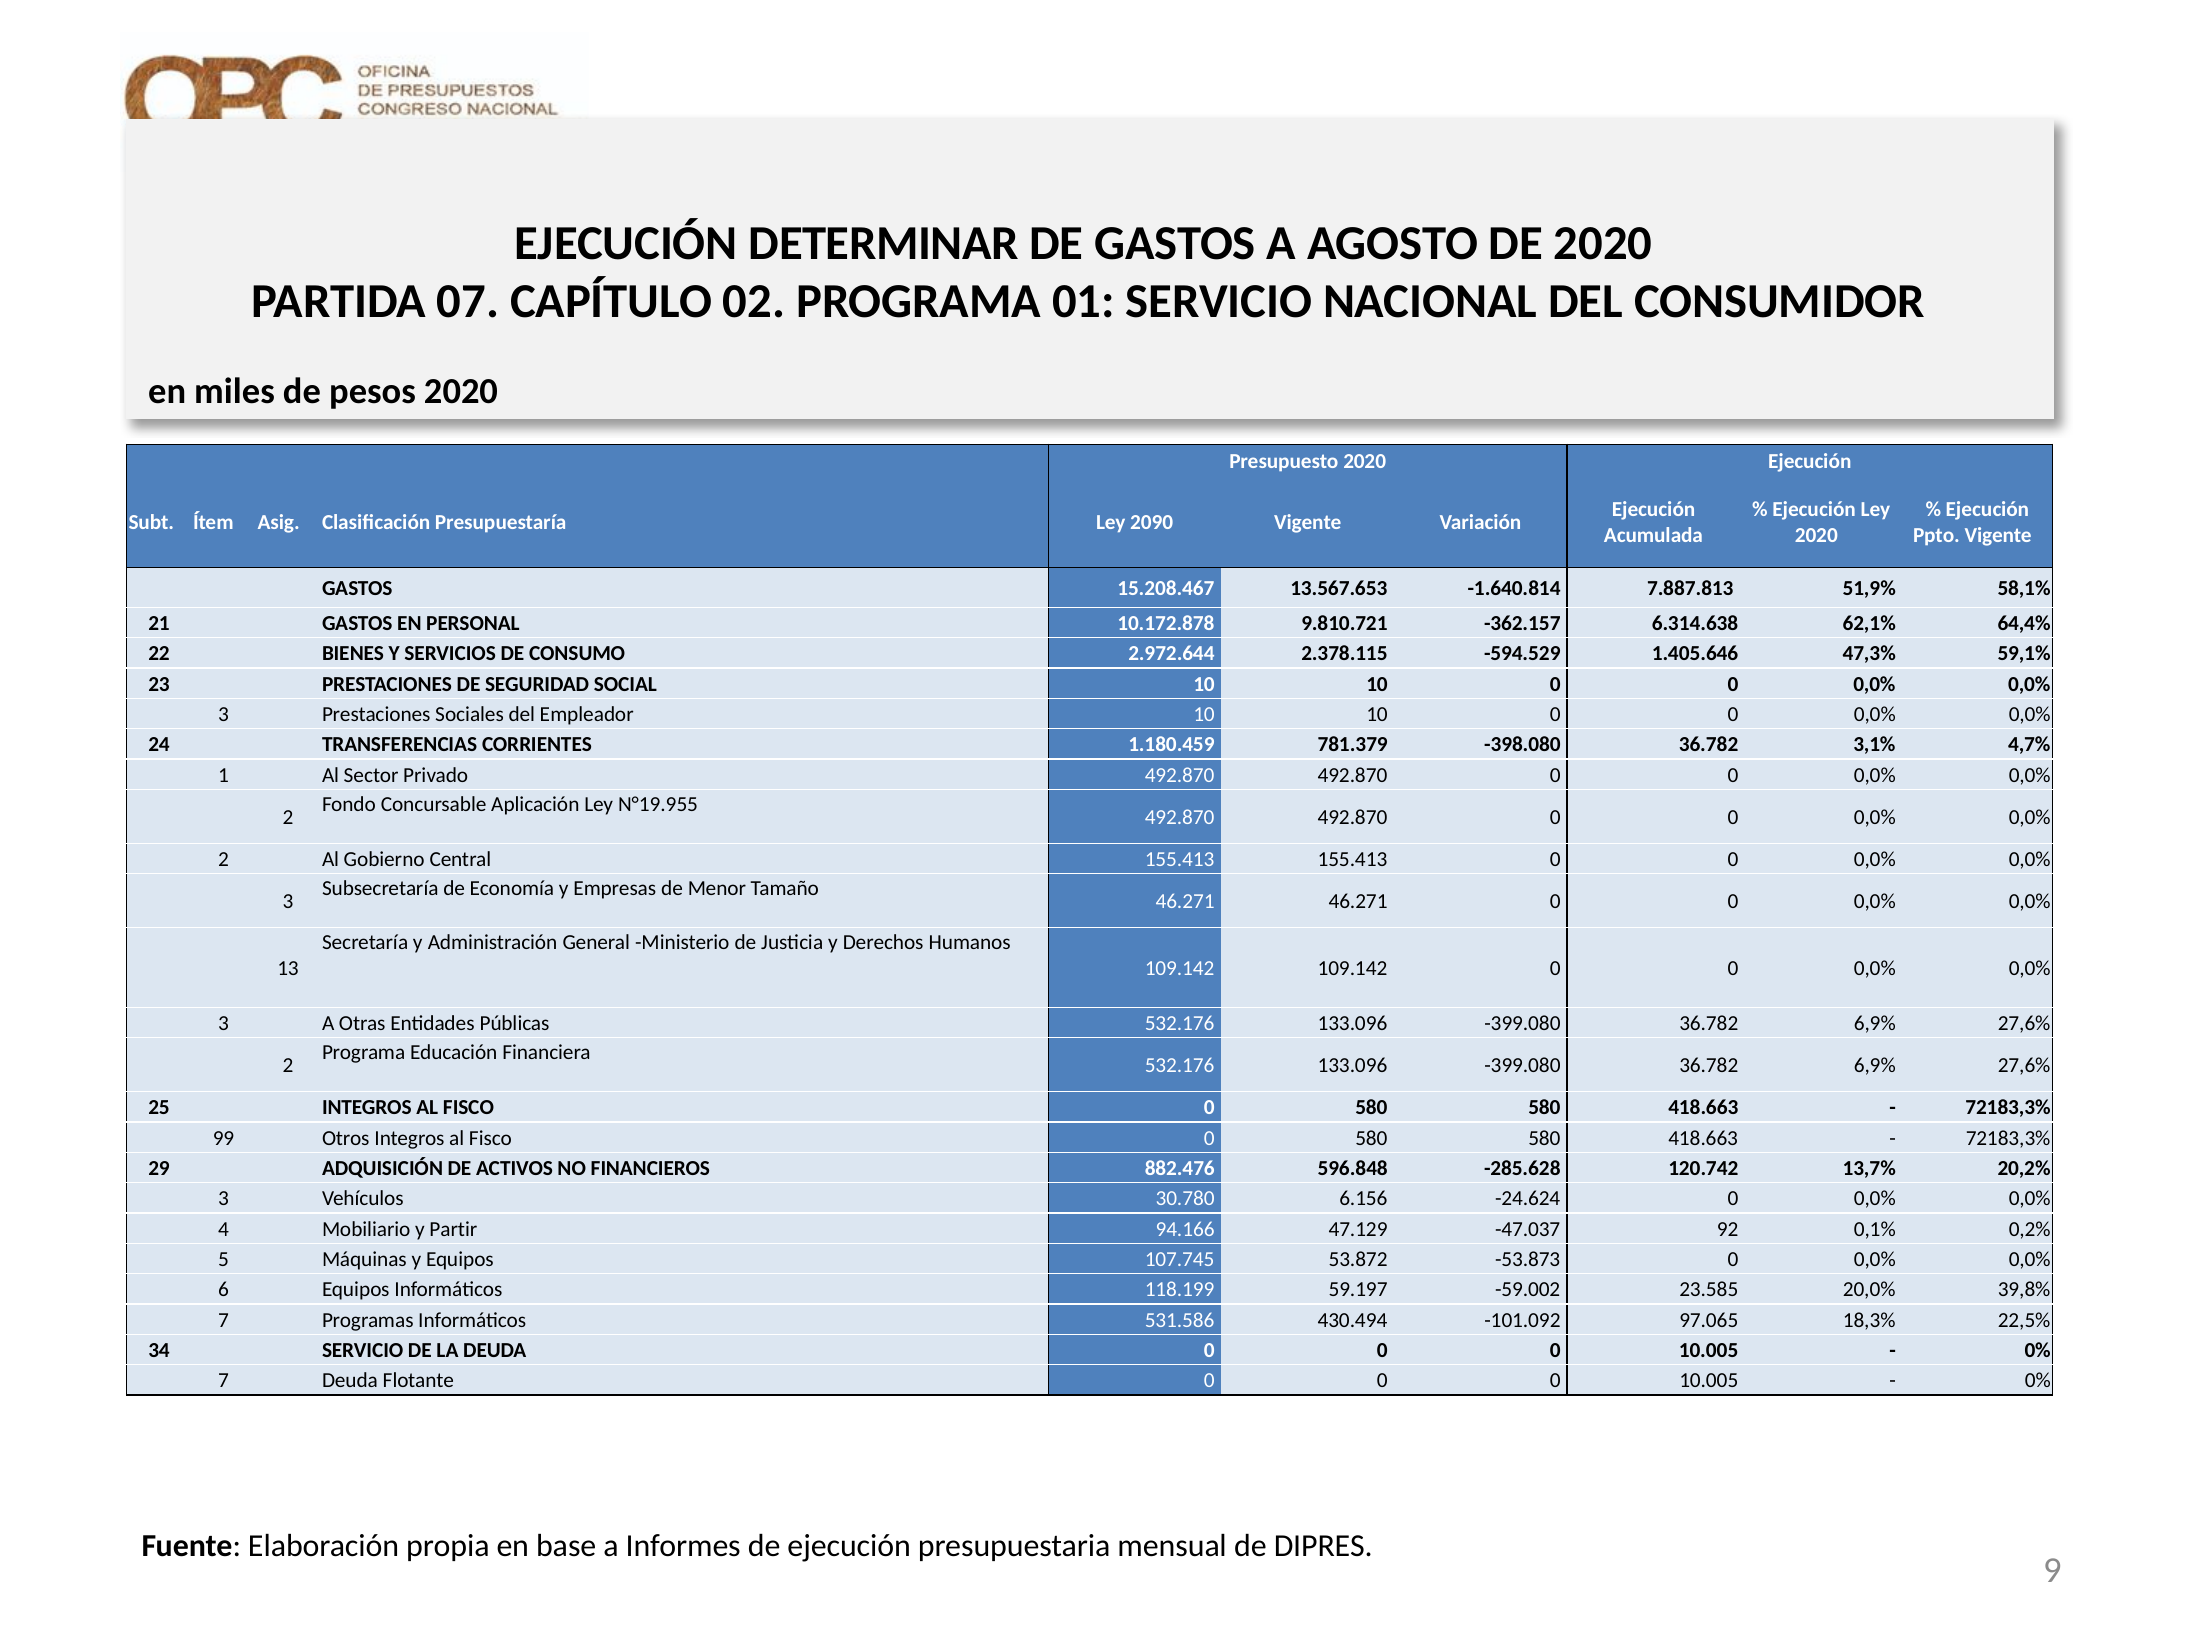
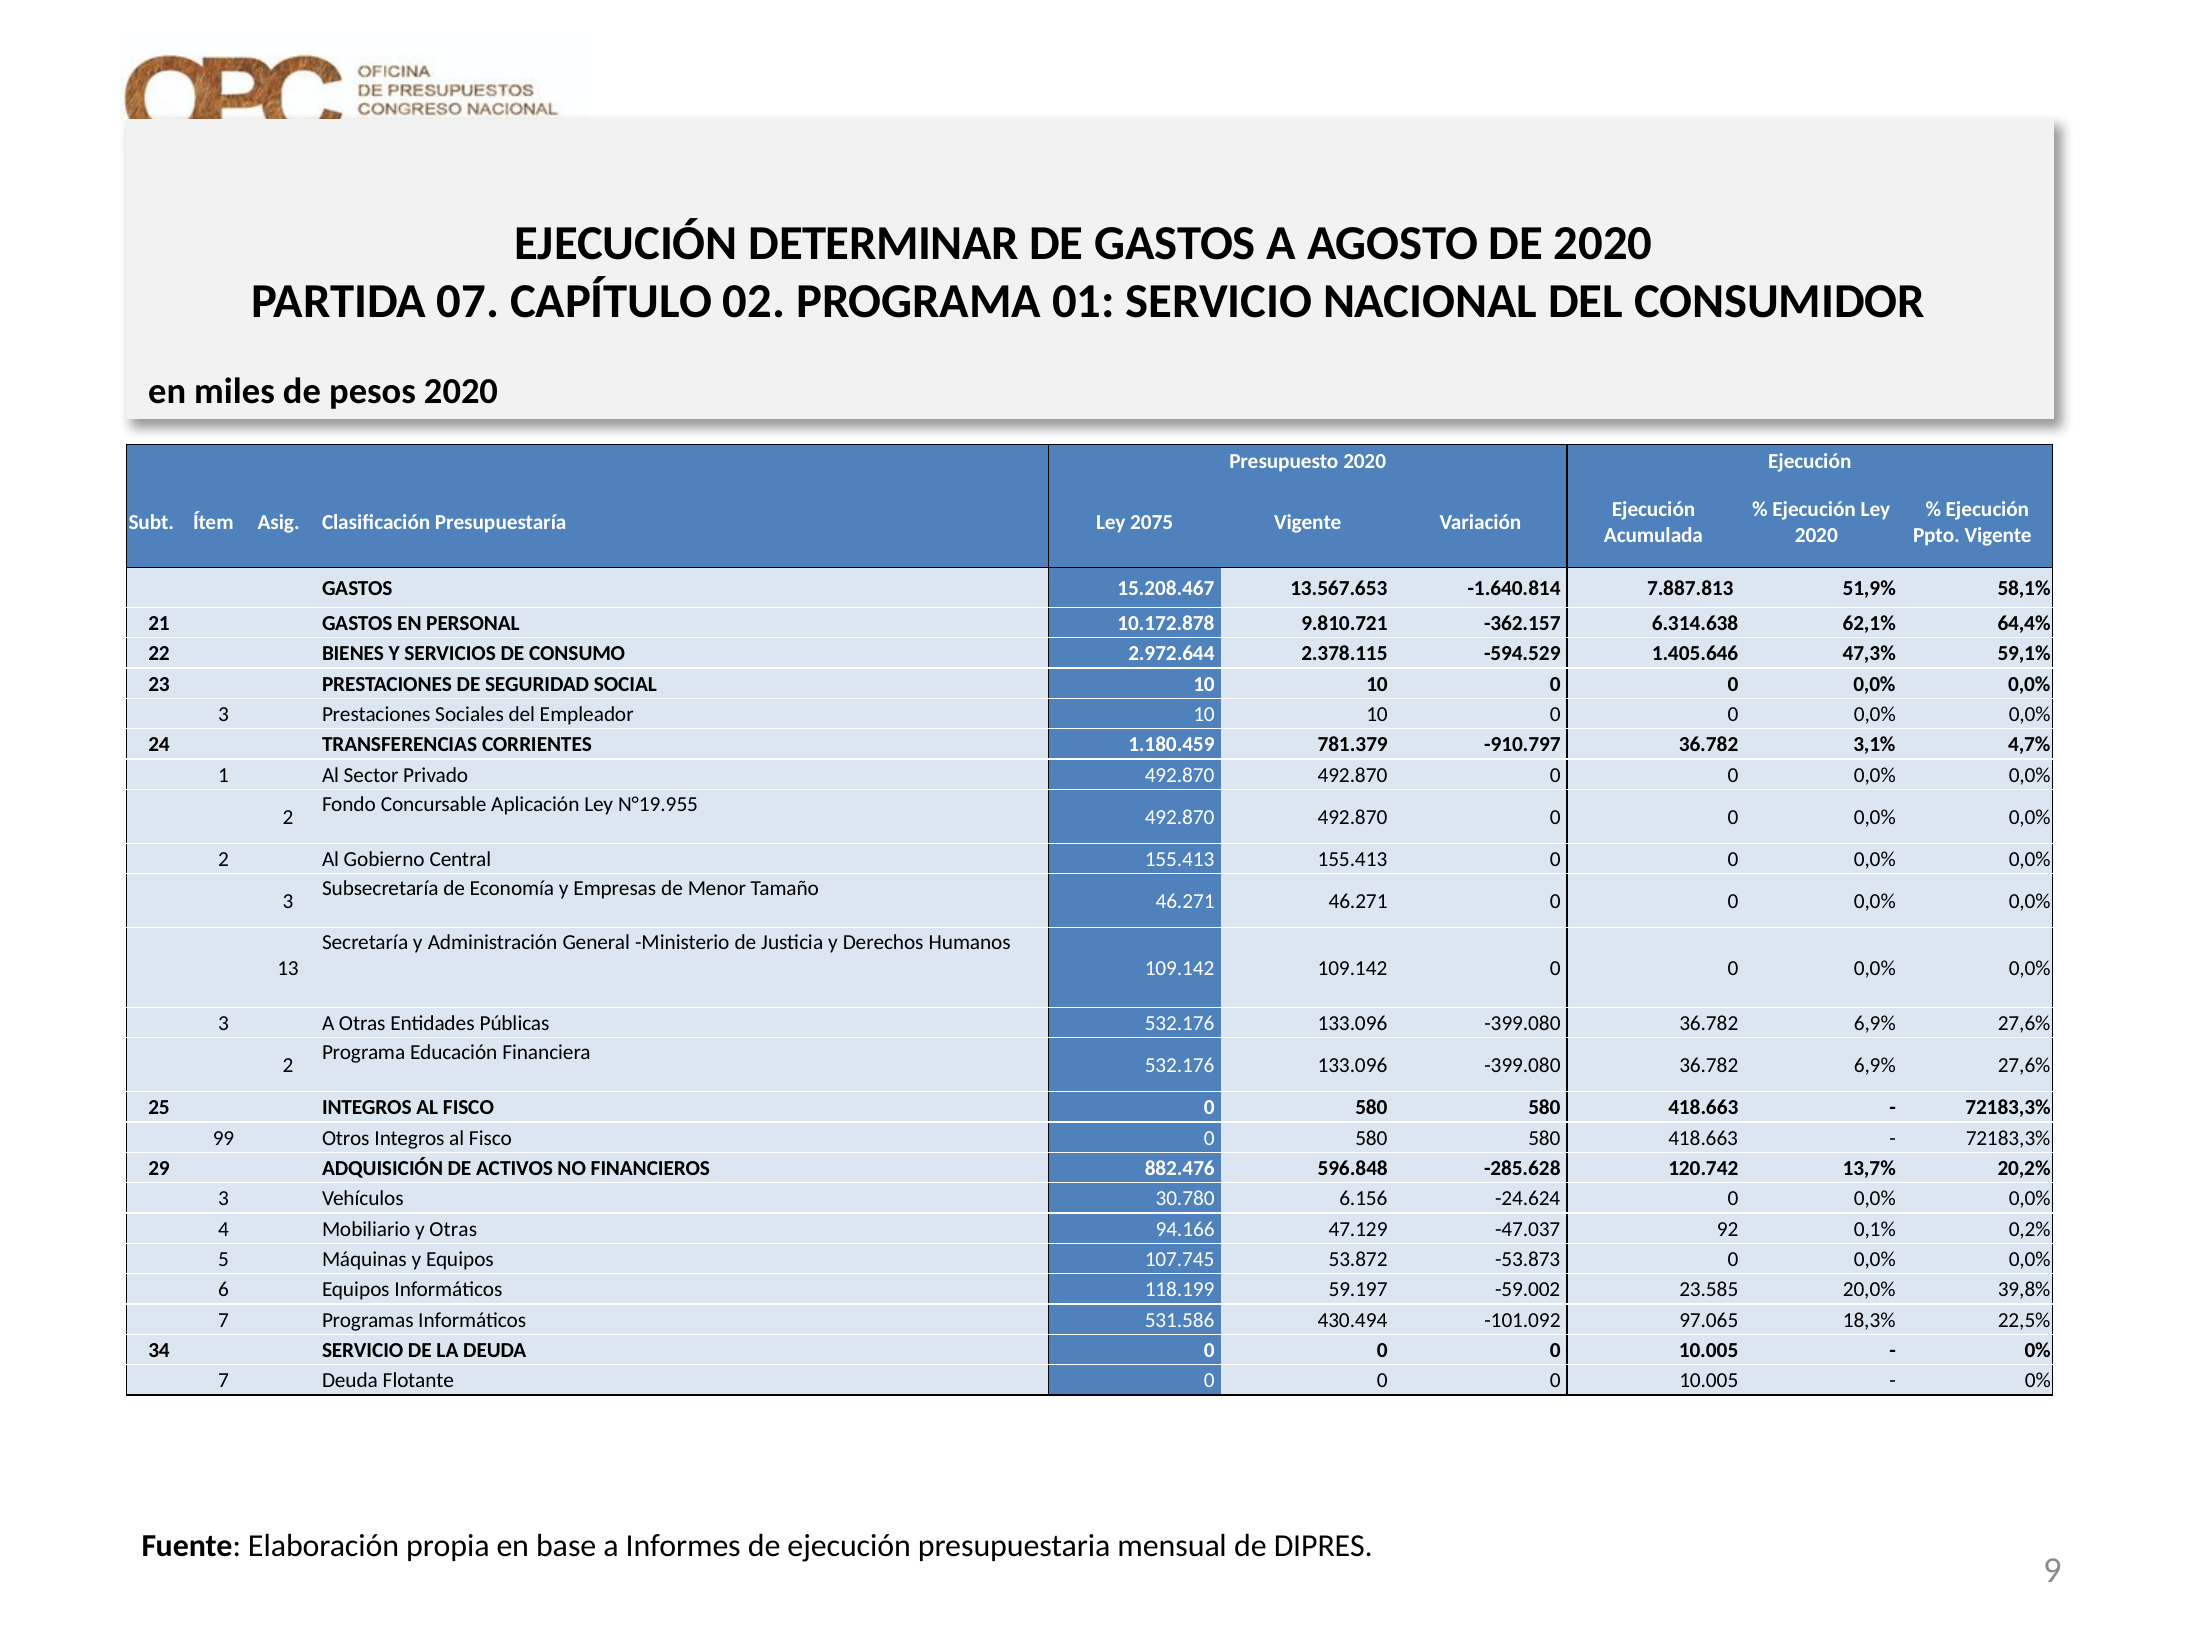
2090: 2090 -> 2075 (1152, 522)
-398.080: -398.080 -> -910.797 (1522, 745)
y Partir: Partir -> Otras (453, 1229)
